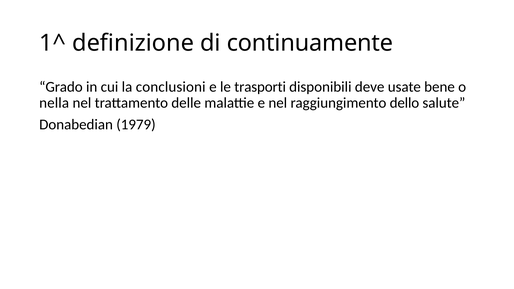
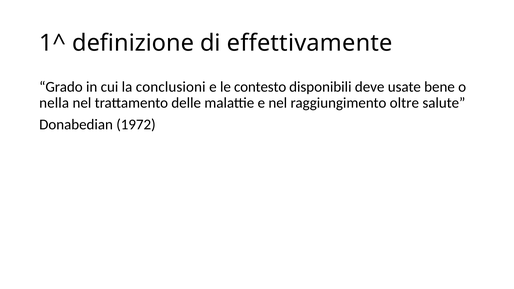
continuamente: continuamente -> effettivamente (310, 43)
trasporti: trasporti -> contesto (260, 87)
dello: dello -> oltre (404, 103)
1979: 1979 -> 1972 (136, 125)
